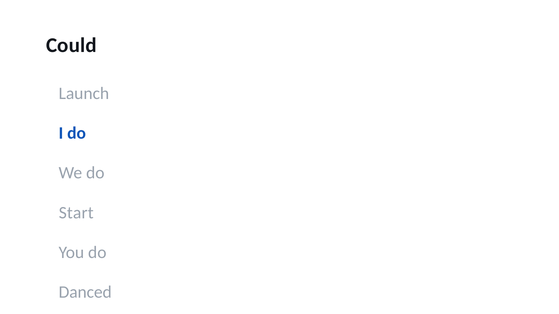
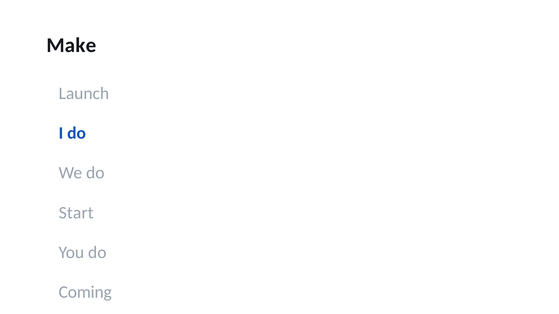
Could: Could -> Make (71, 45)
Danced: Danced -> Coming (85, 293)
